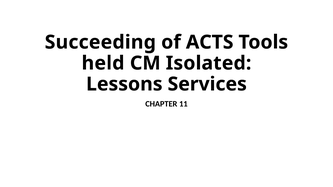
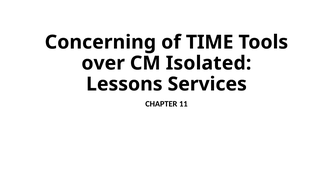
Succeeding: Succeeding -> Concerning (100, 42)
ACTS: ACTS -> TIME (210, 42)
held: held -> over (103, 63)
